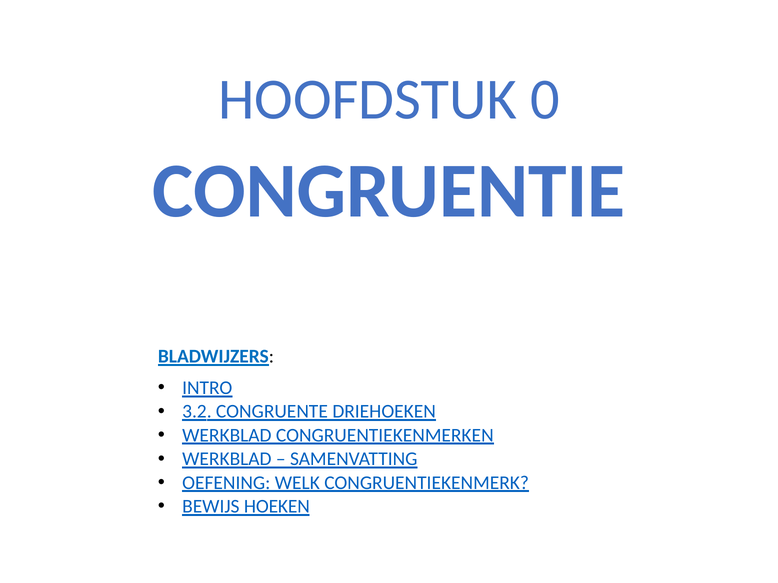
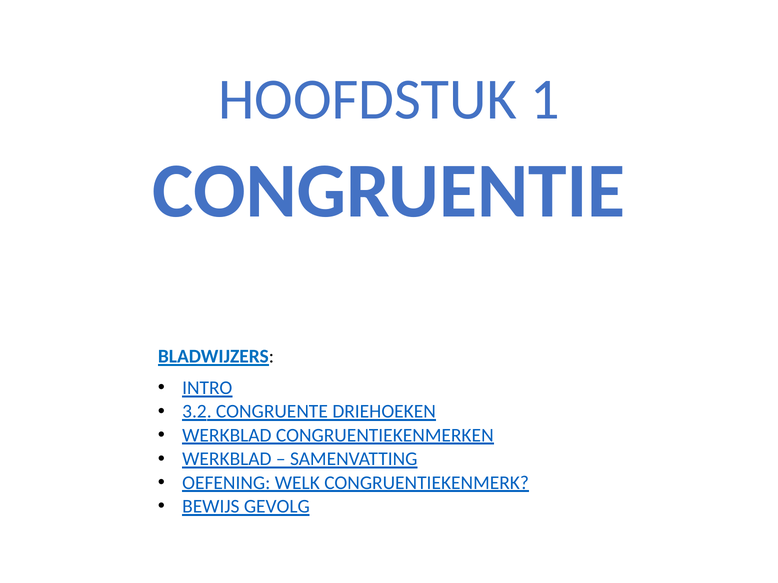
0: 0 -> 1 (545, 100)
HOEKEN: HOEKEN -> GEVOLG (277, 507)
